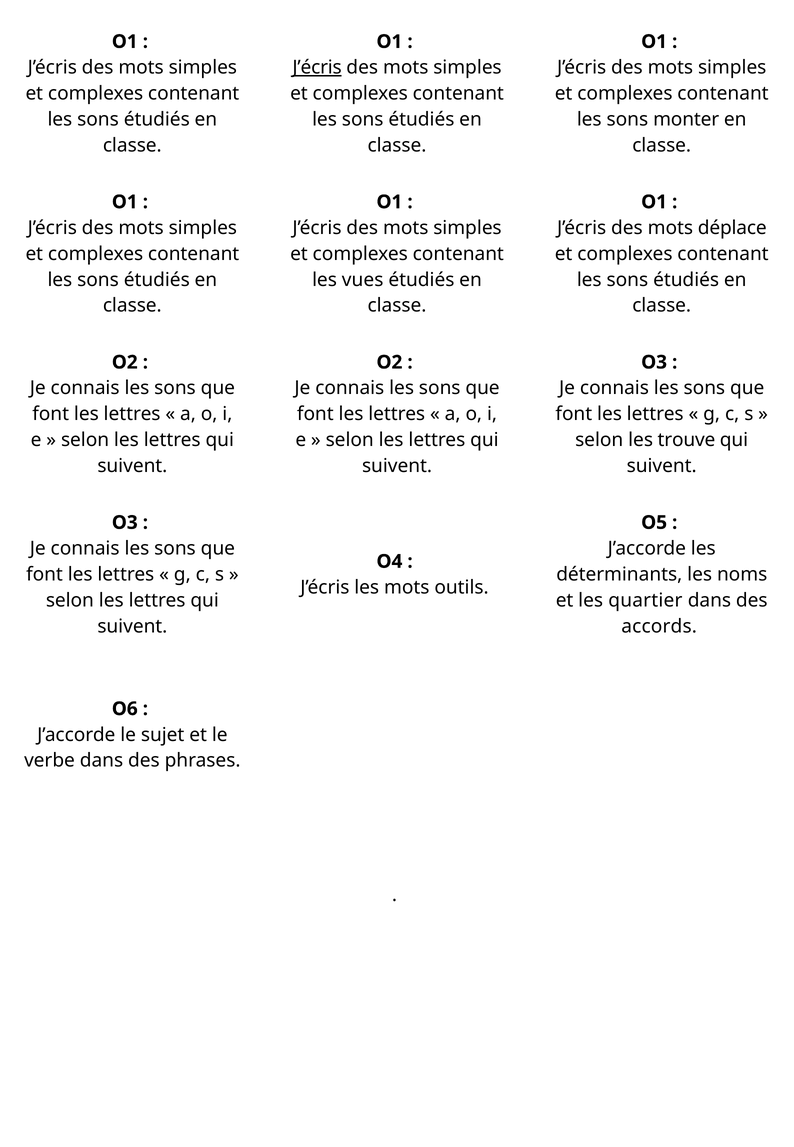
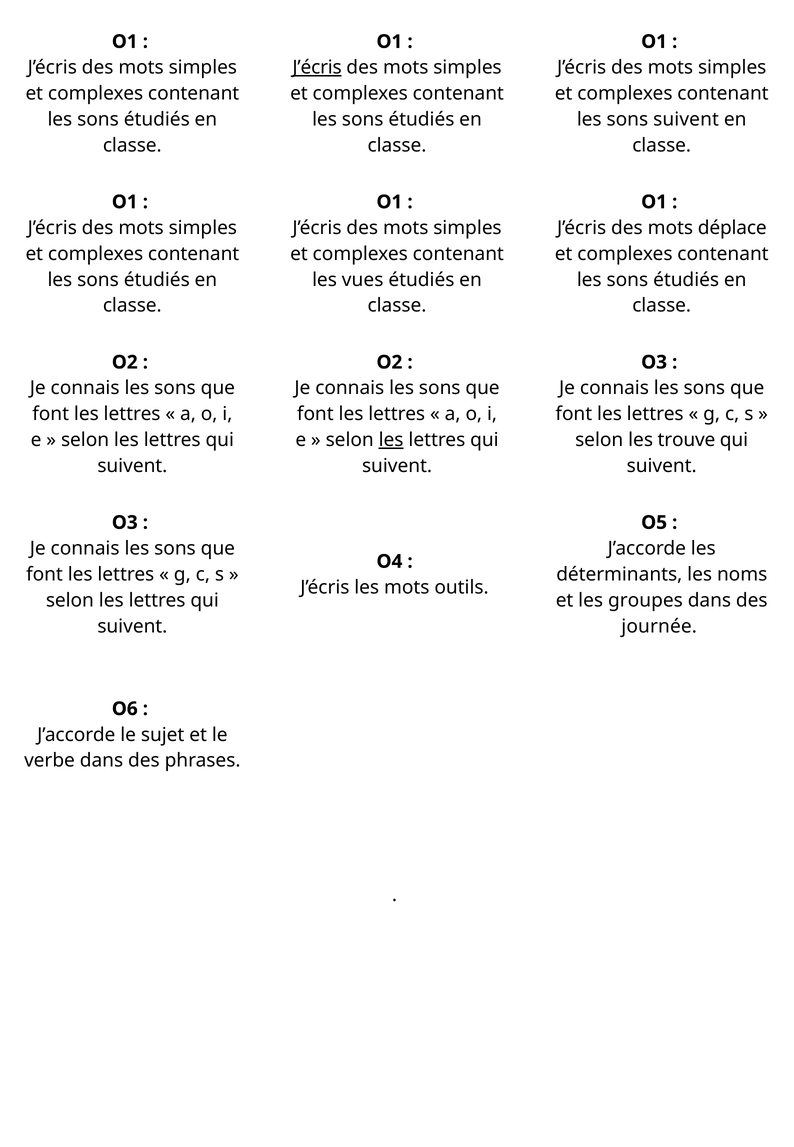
sons monter: monter -> suivent (686, 119)
les underline: none -> present (391, 440)
quartier: quartier -> groupes (645, 600)
accords: accords -> journée (659, 626)
